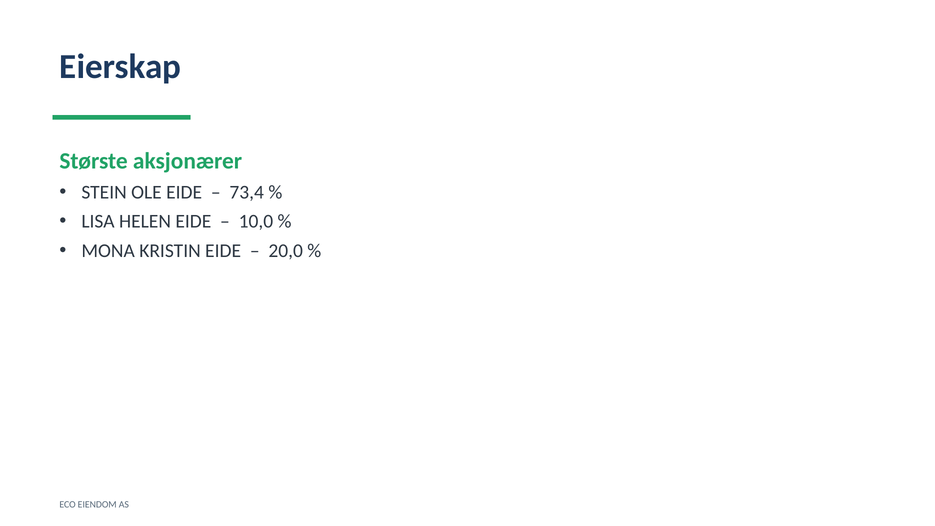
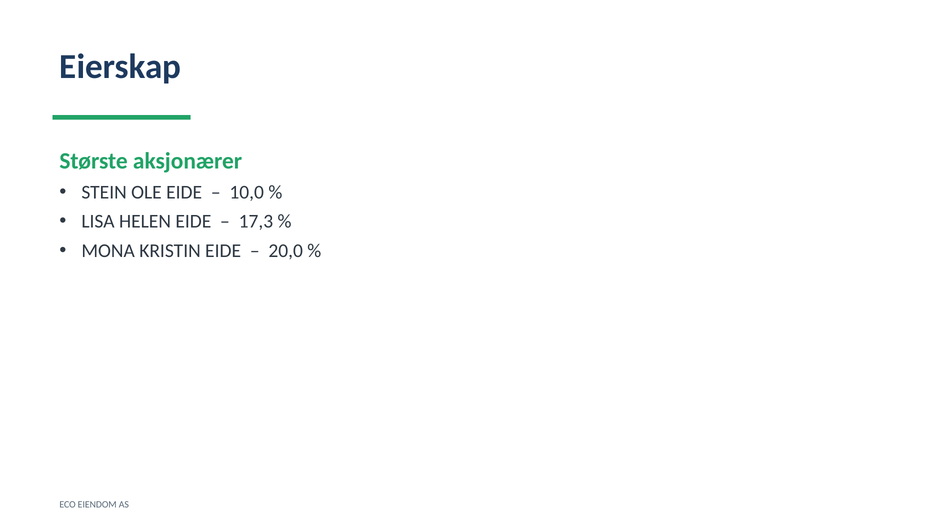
73,4: 73,4 -> 10,0 (247, 192)
10,0: 10,0 -> 17,3 (256, 221)
